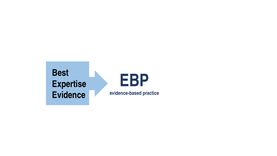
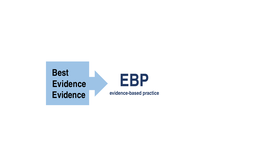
Expertise: Expertise -> Evidence (69, 84)
